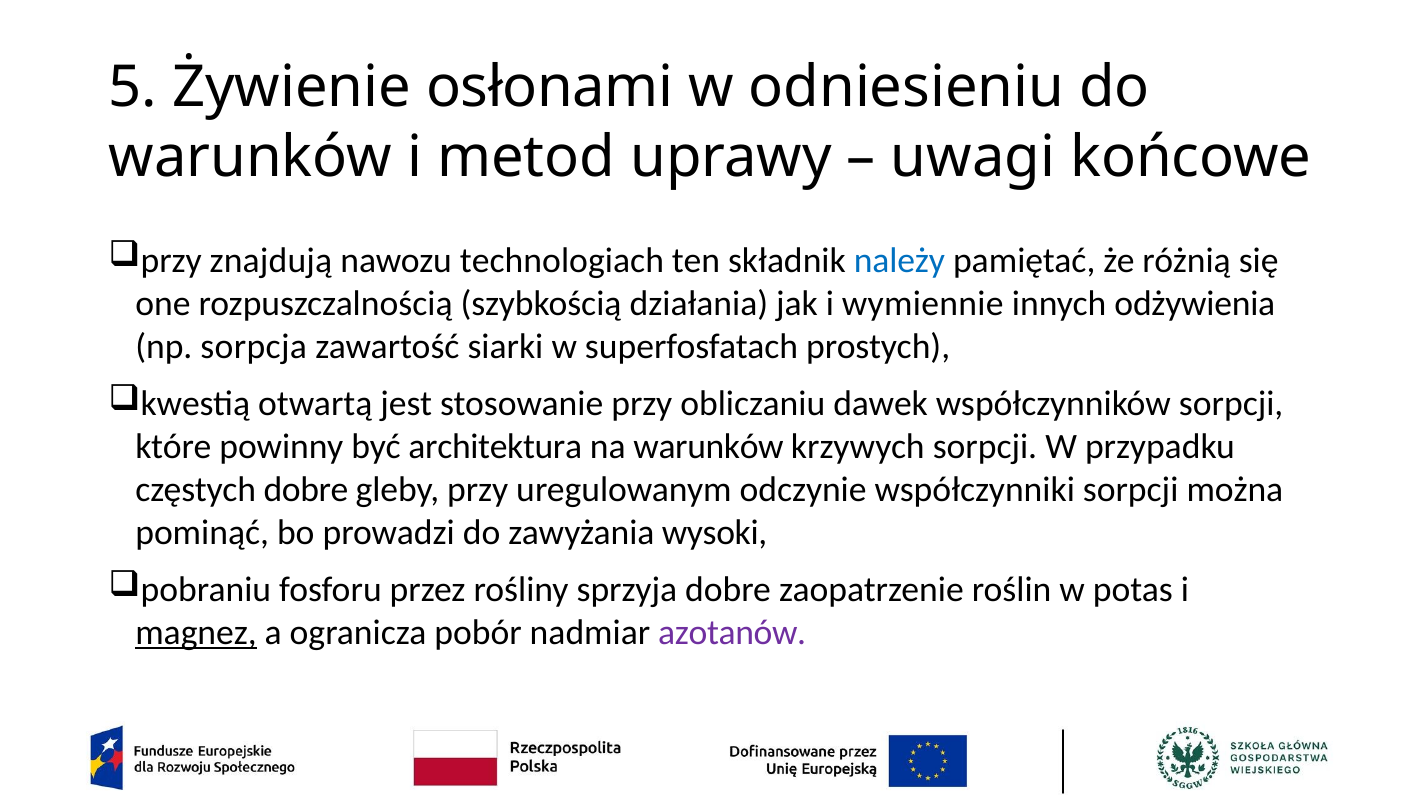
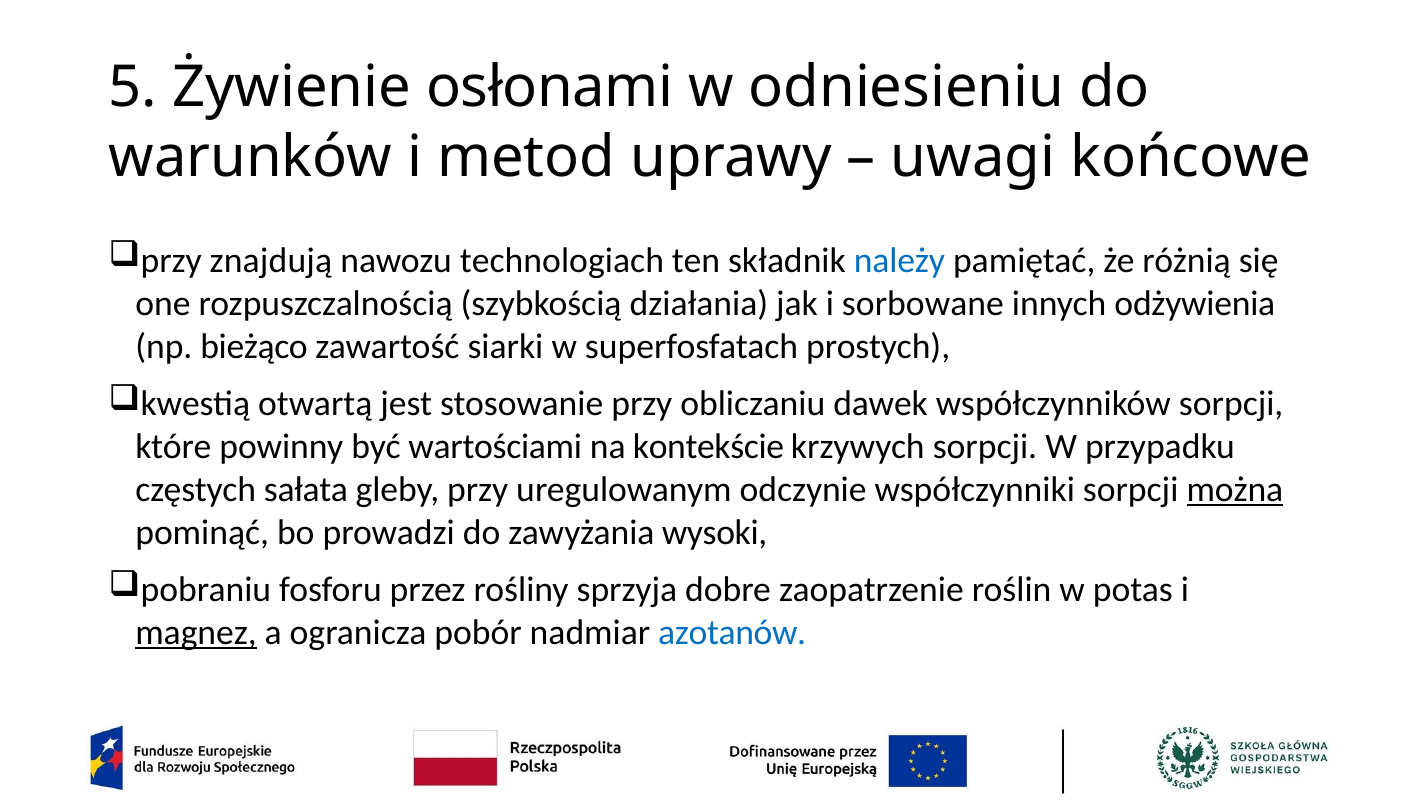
wymiennie: wymiennie -> sorbowane (923, 304)
sorpcja: sorpcja -> bieżąco (254, 346)
architektura: architektura -> wartościami (495, 447)
na warunków: warunków -> kontekście (709, 447)
częstych dobre: dobre -> sałata (306, 489)
można underline: none -> present (1235, 489)
azotanów colour: purple -> blue (732, 633)
